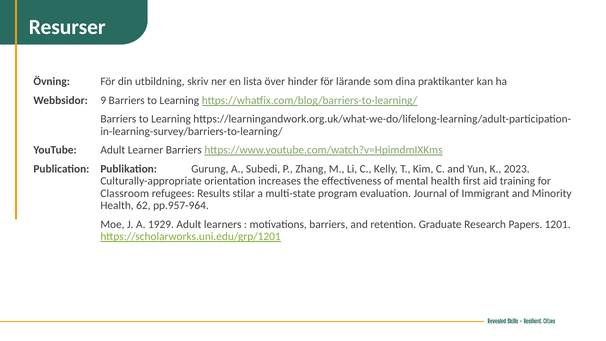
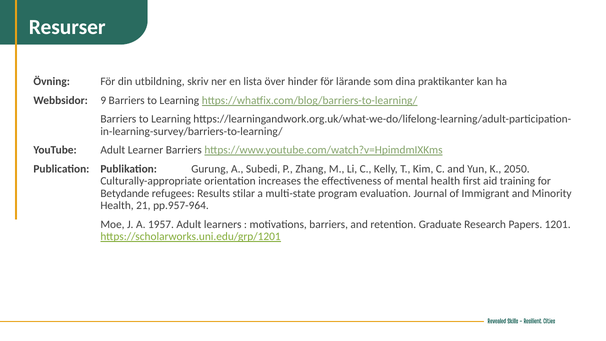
2023: 2023 -> 2050 (517, 169)
Classroom: Classroom -> Betydande (125, 193)
62: 62 -> 21 (143, 206)
1929: 1929 -> 1957 (161, 224)
